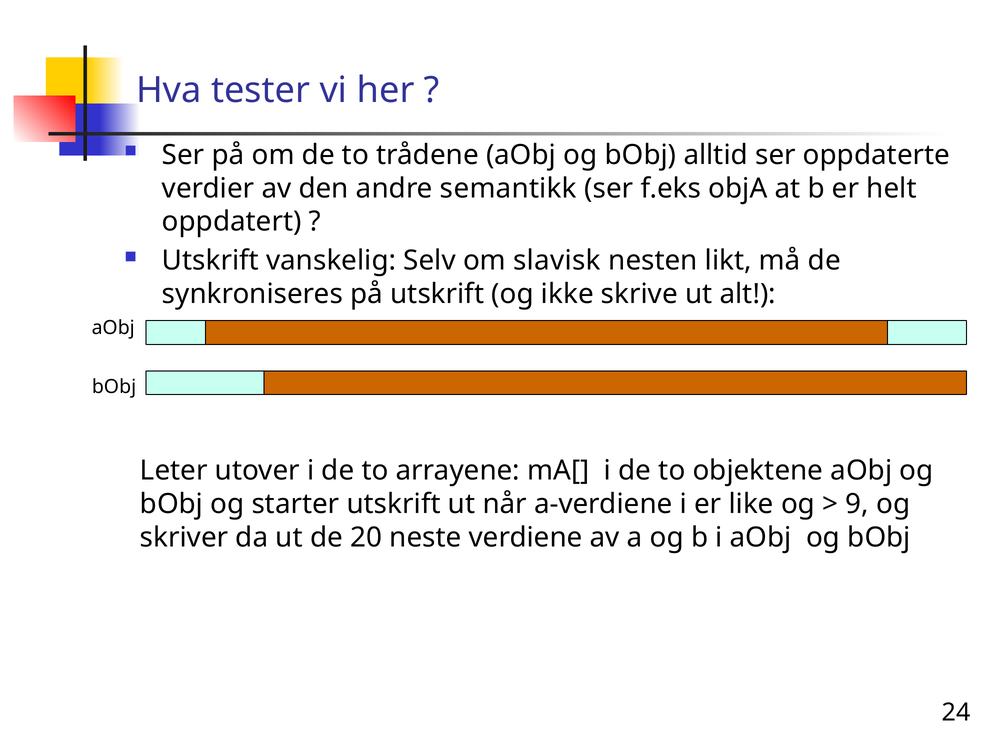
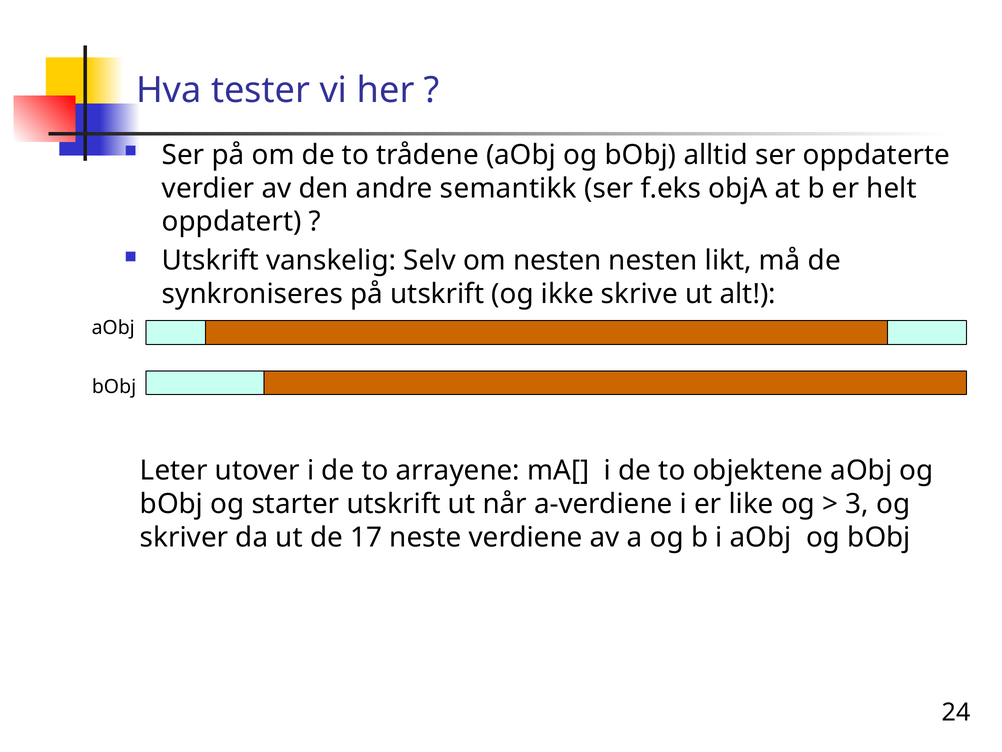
om slavisk: slavisk -> nesten (557, 261)
9: 9 -> 3 (857, 504)
20: 20 -> 17 (366, 537)
